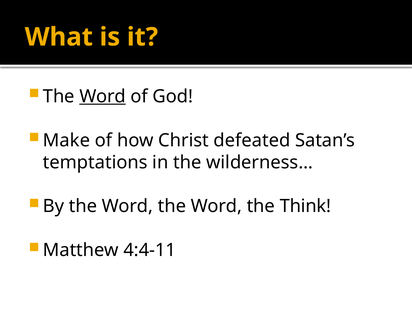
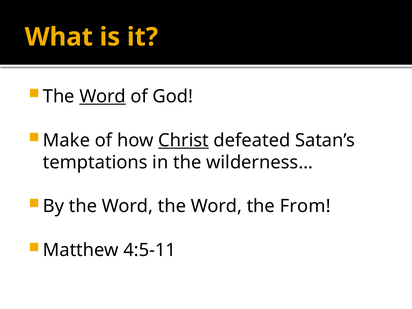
Christ underline: none -> present (183, 140)
Think: Think -> From (305, 206)
4:4-11: 4:4-11 -> 4:5-11 (150, 250)
